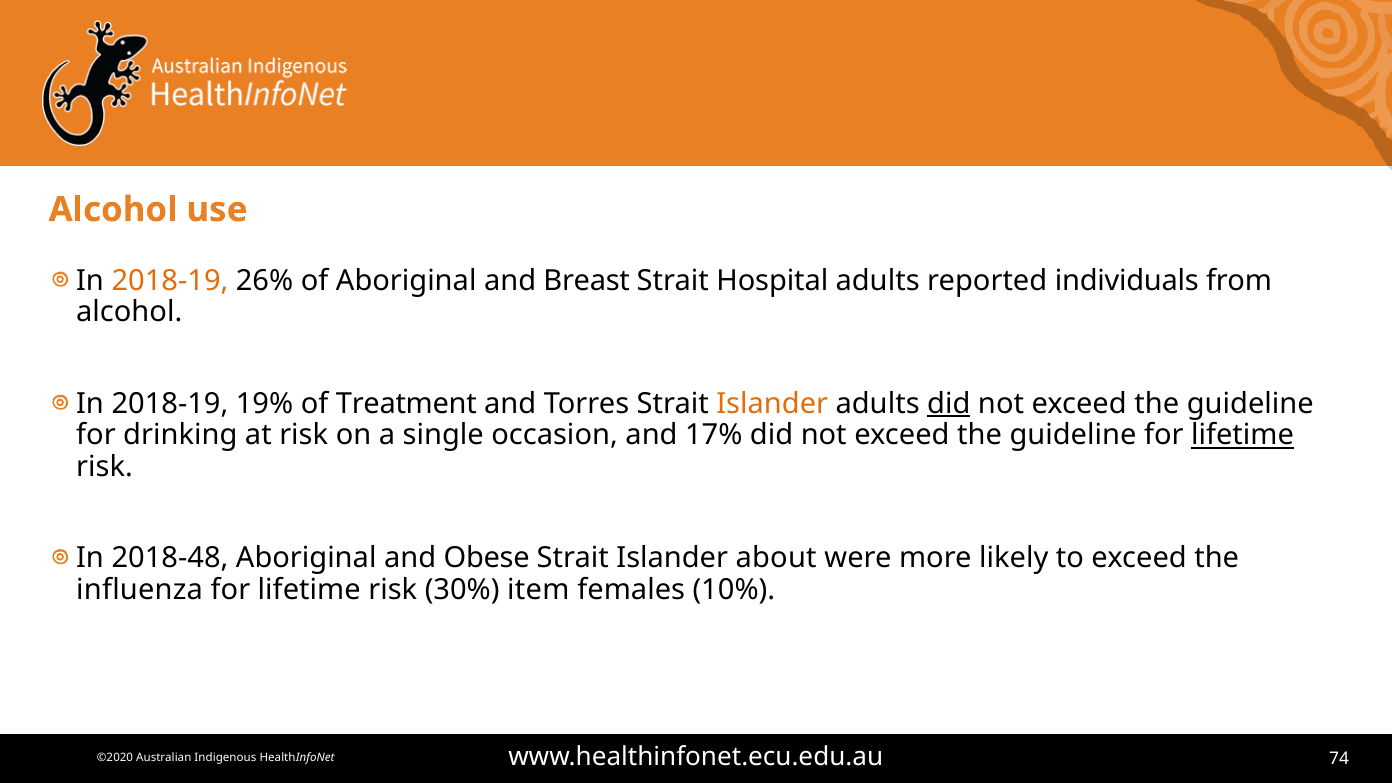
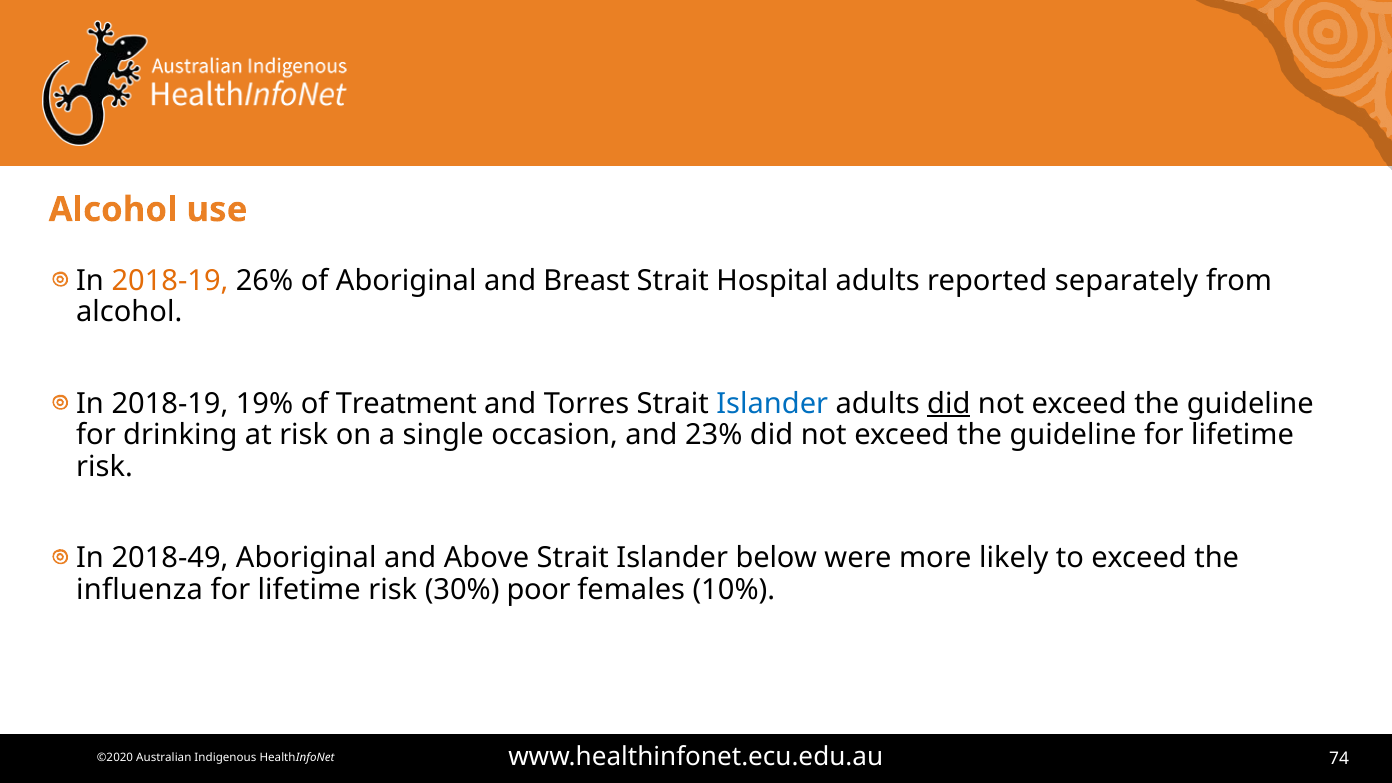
individuals: individuals -> separately (1127, 281)
Islander colour: orange -> blue (772, 404)
17%: 17% -> 23% (714, 435)
lifetime underline: present -> none (1243, 435)
2018-48: 2018-48 -> 2018-49 (170, 558)
Obese: Obese -> Above (486, 558)
about: about -> below (776, 558)
item: item -> poor (539, 590)
